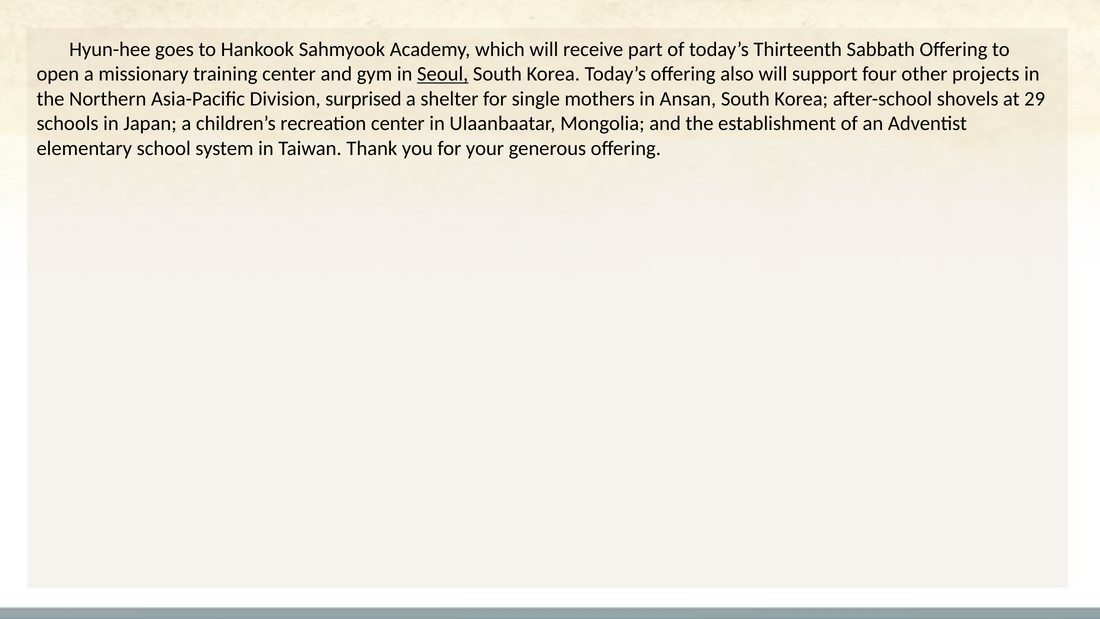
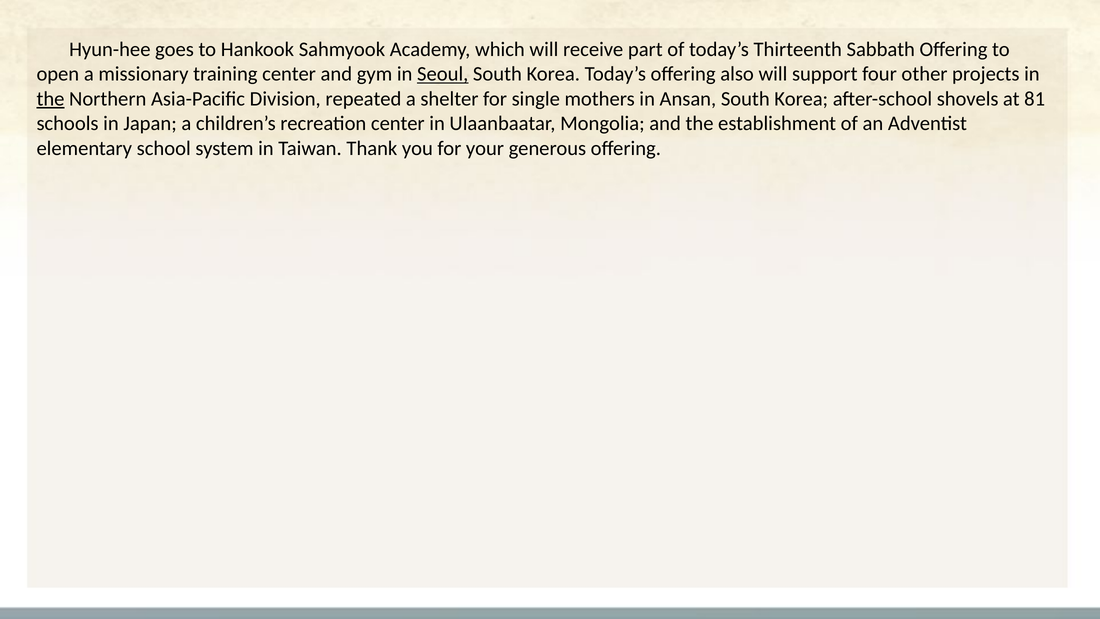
the underline: none -> present (50, 99)
surprised: surprised -> repeated (363, 99)
29: 29 -> 81 (1035, 99)
